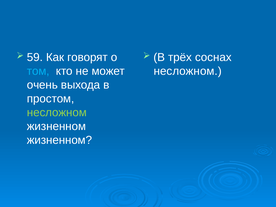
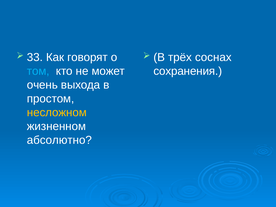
59: 59 -> 33 (35, 57)
несложном: несложном -> сохранения (188, 71)
несложном colour: light green -> yellow (57, 113)
жизненном: жизненном -> абсолютно (59, 140)
